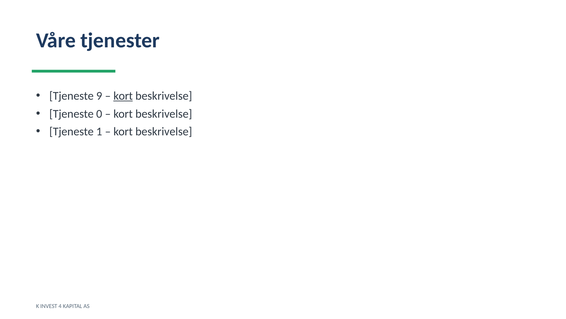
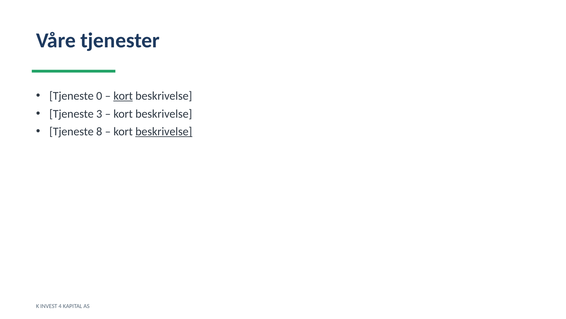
9: 9 -> 0 (99, 96)
0: 0 -> 3 (99, 114)
1: 1 -> 8 (99, 131)
beskrivelse underline: none -> present (164, 131)
